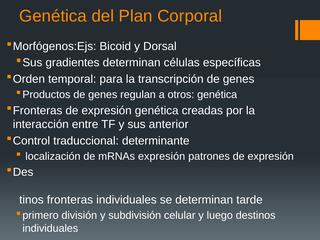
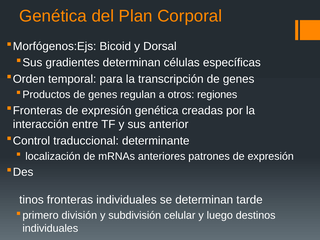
otros genética: genética -> regiones (217, 95)
mRNAs expresión: expresión -> anteriores (162, 156)
